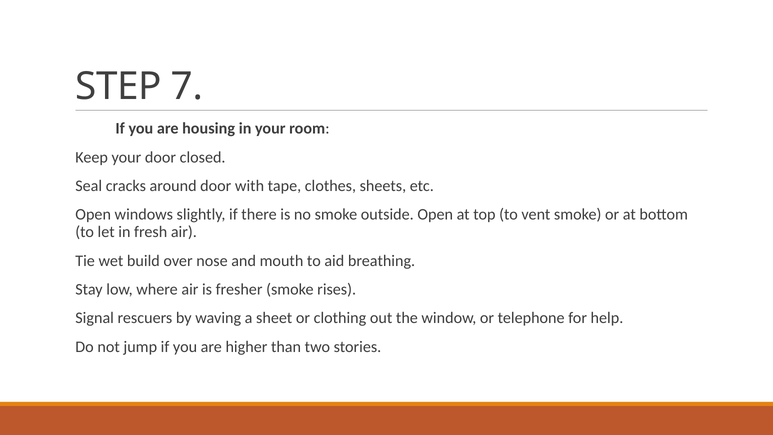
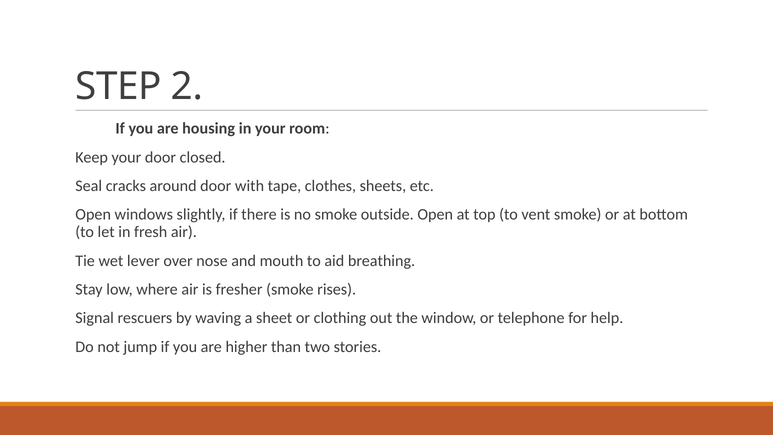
7: 7 -> 2 (187, 87)
build: build -> lever (143, 261)
